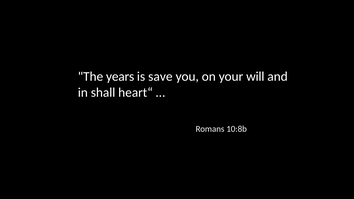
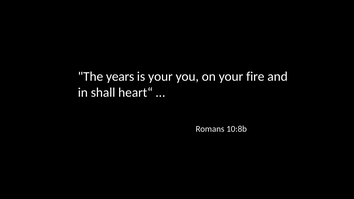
is save: save -> your (160, 77)
will: will -> fire (255, 77)
